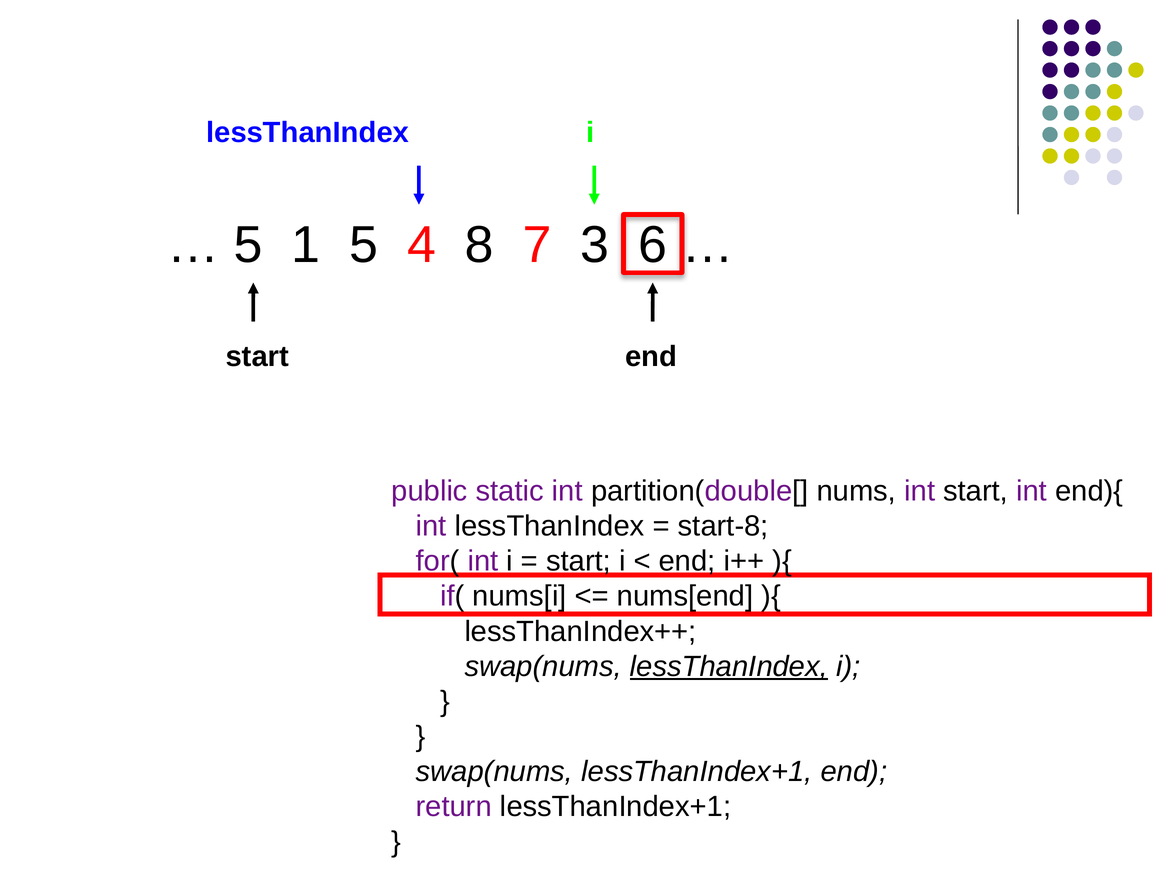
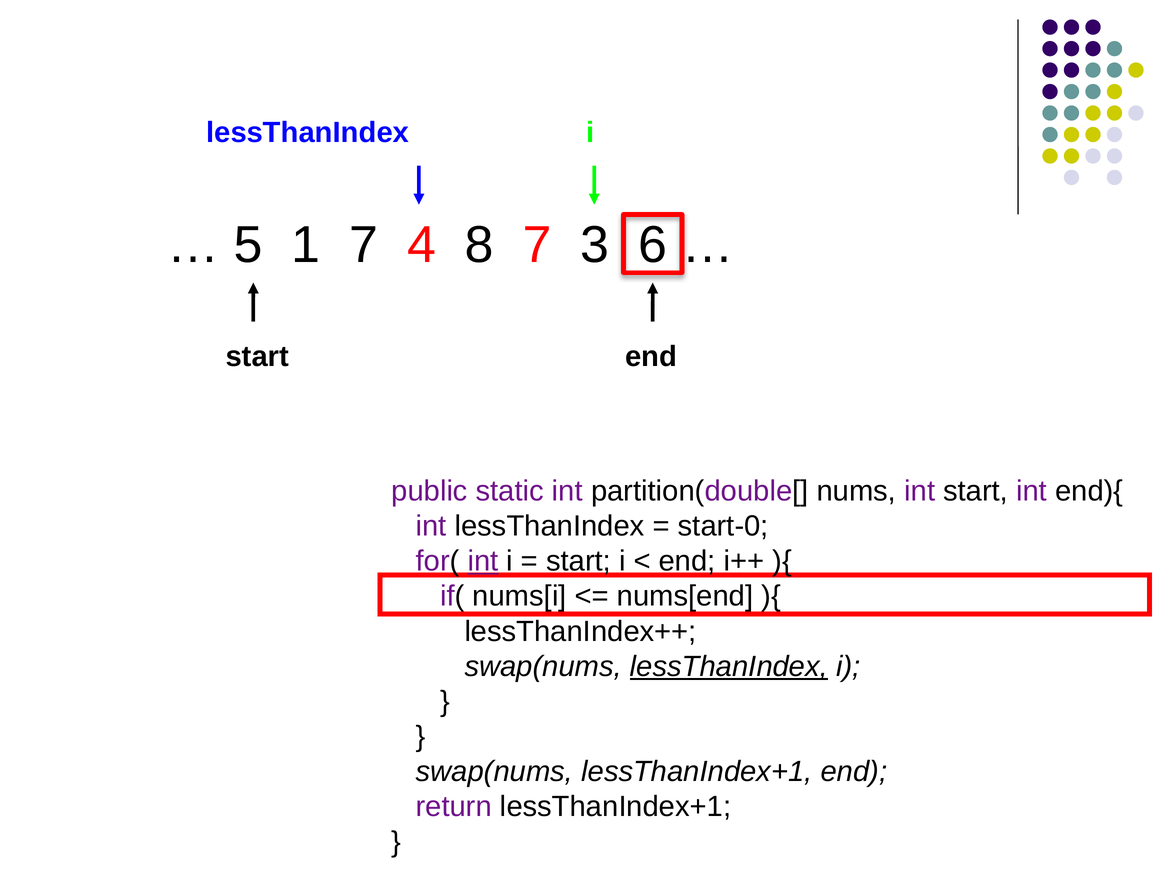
1 5: 5 -> 7 (364, 245)
start-8: start-8 -> start-0 (723, 526)
int underline: none -> present (483, 561)
